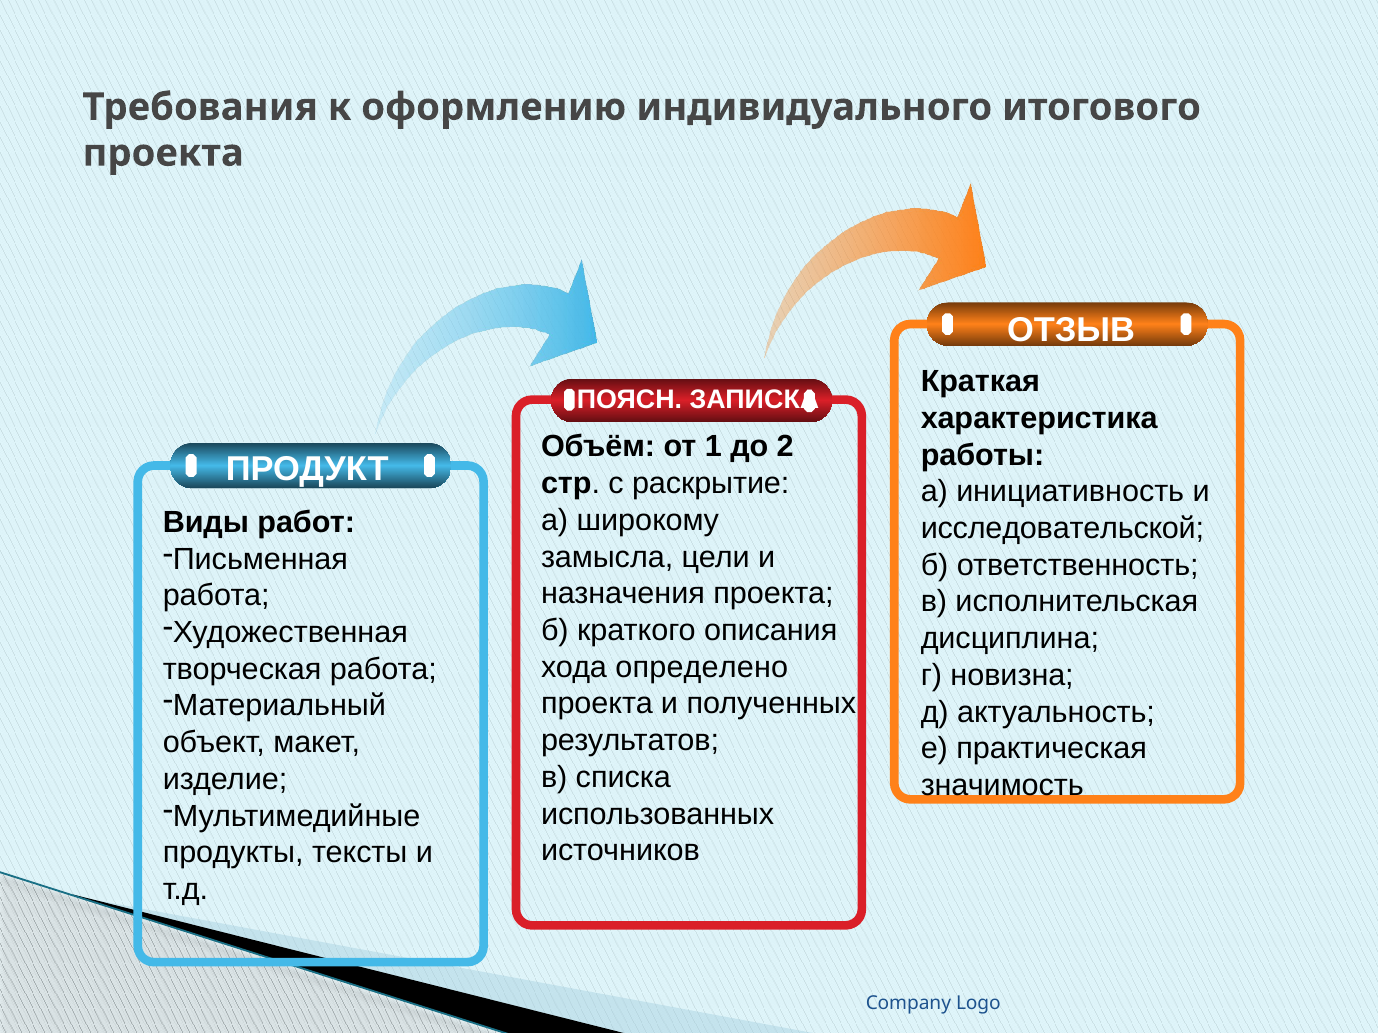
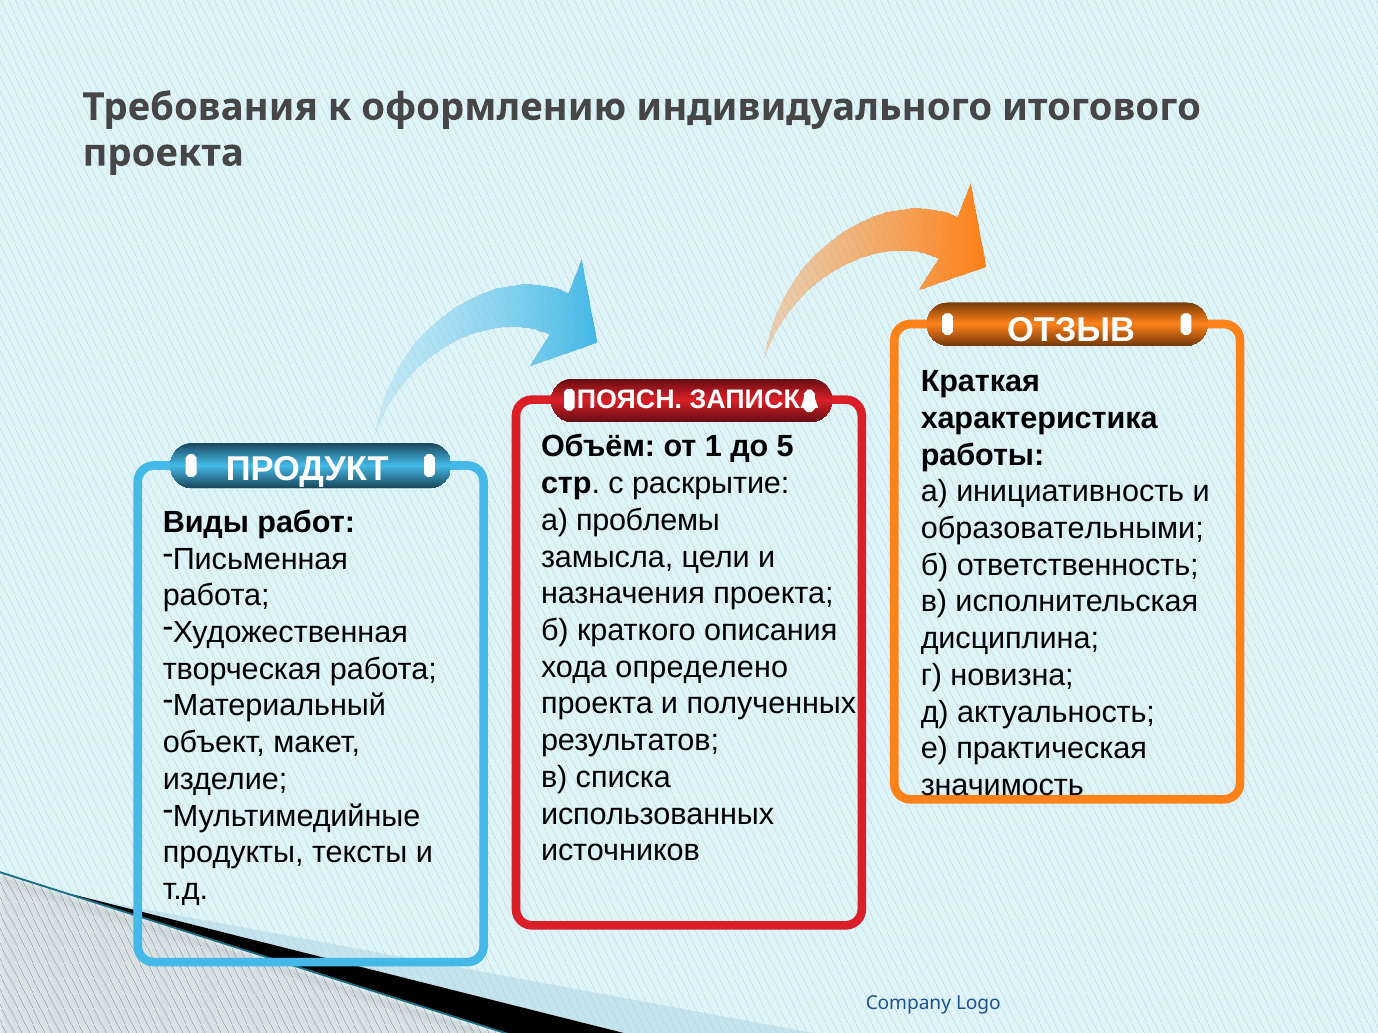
2: 2 -> 5 (785, 447)
широкому: широкому -> проблемы (648, 521)
исследовательской: исследовательской -> образовательными (1062, 529)
